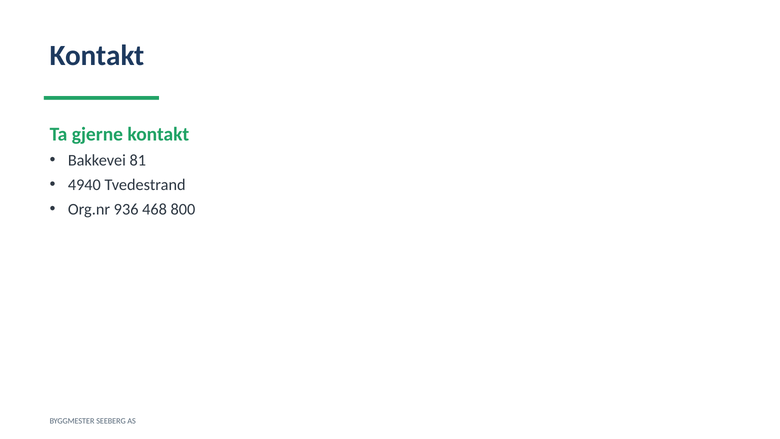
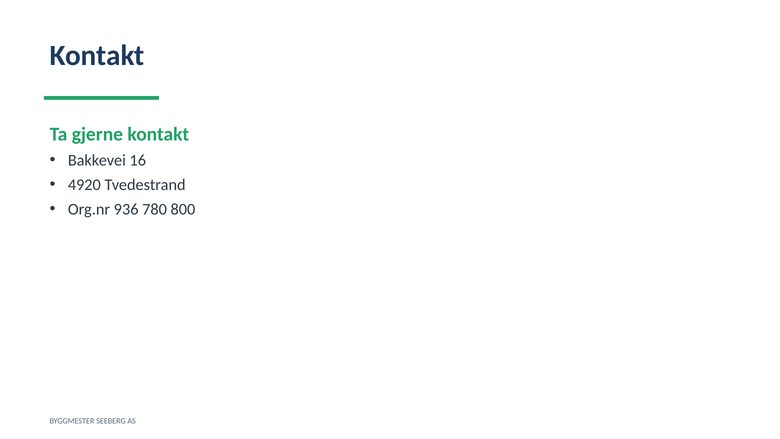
81: 81 -> 16 (138, 160)
4940: 4940 -> 4920 (84, 185)
468: 468 -> 780 (155, 209)
